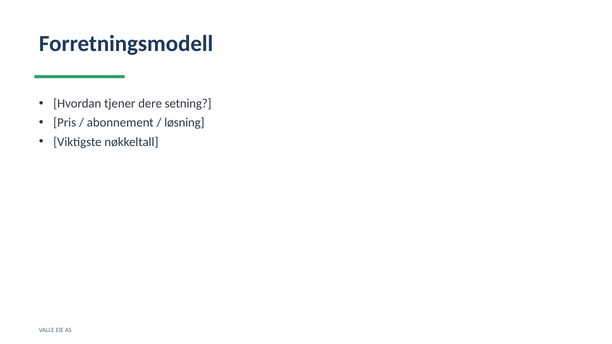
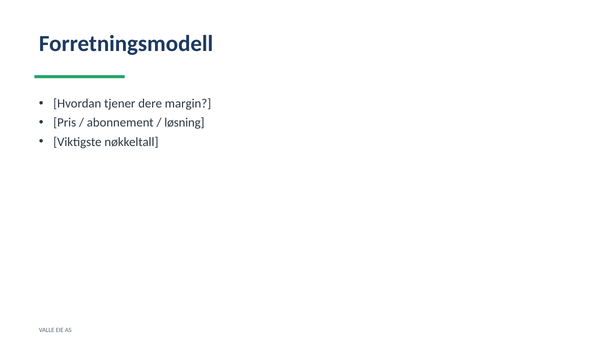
setning: setning -> margin (188, 104)
